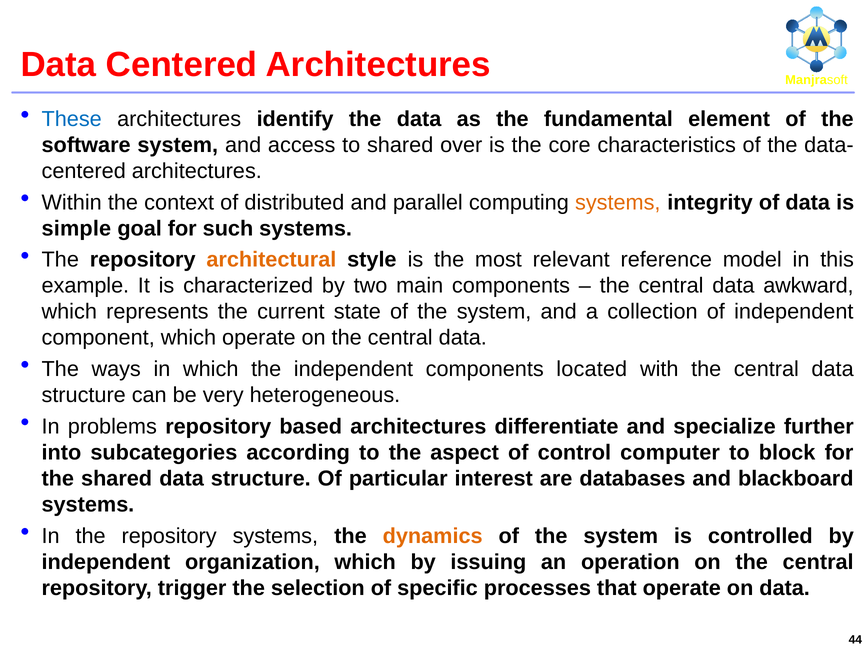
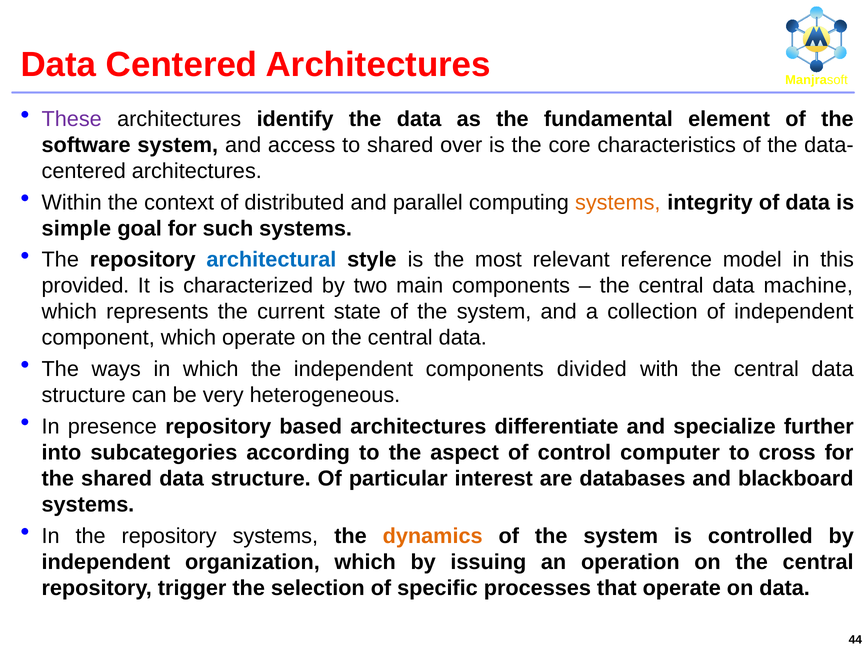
These colour: blue -> purple (72, 119)
architectural colour: orange -> blue (271, 260)
example: example -> provided (85, 286)
awkward: awkward -> machine (808, 286)
located: located -> divided (592, 369)
problems: problems -> presence (112, 427)
block: block -> cross (787, 453)
